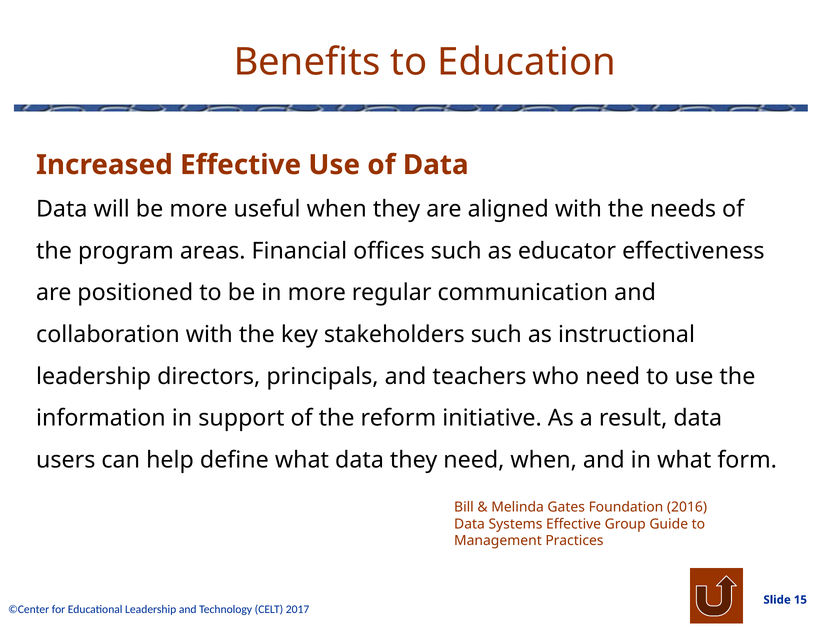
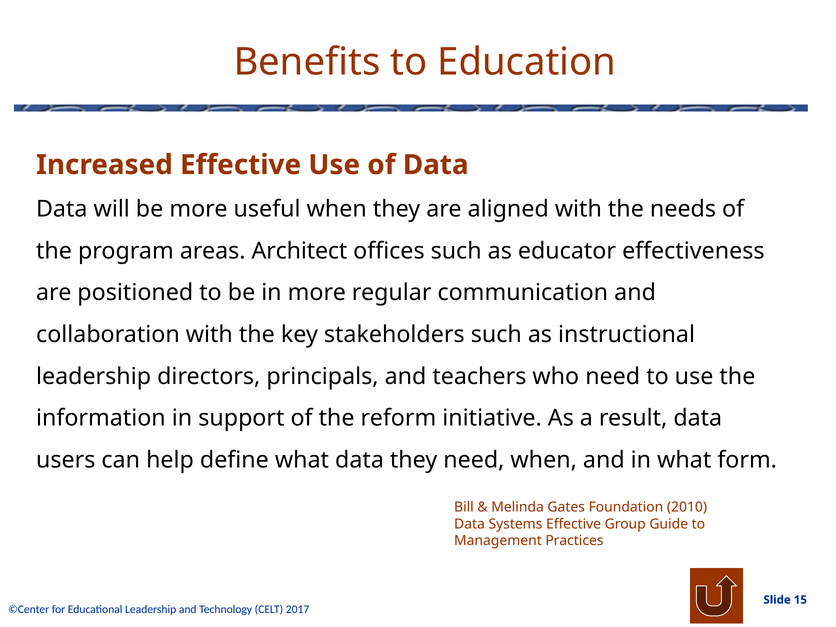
Financial: Financial -> Architect (299, 251)
2016: 2016 -> 2010 (687, 507)
